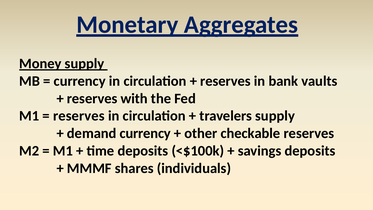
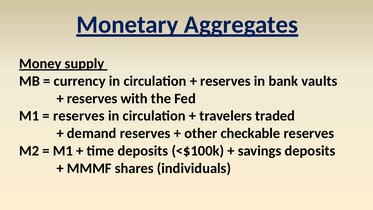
travelers supply: supply -> traded (275, 116)
demand currency: currency -> reserves (145, 133)
